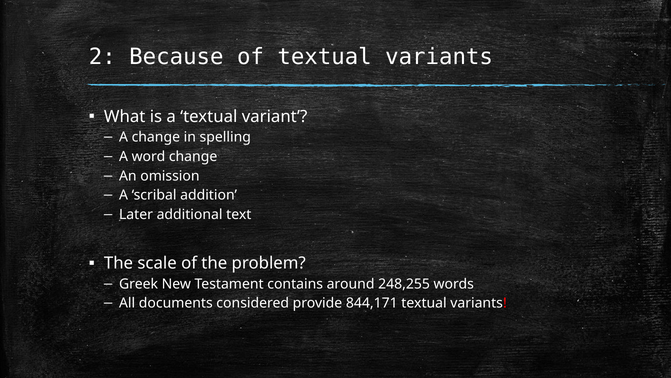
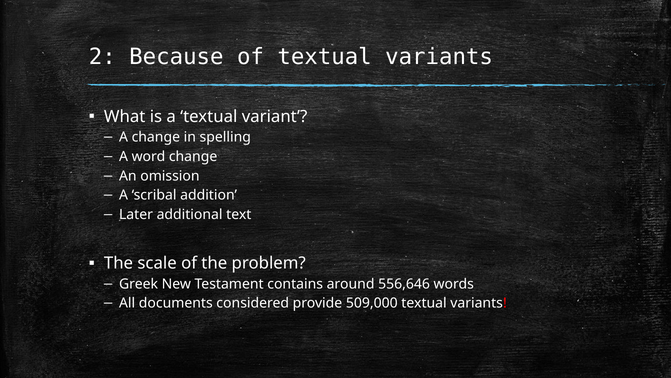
248,255: 248,255 -> 556,646 (404, 284)
844,171: 844,171 -> 509,000 (372, 303)
